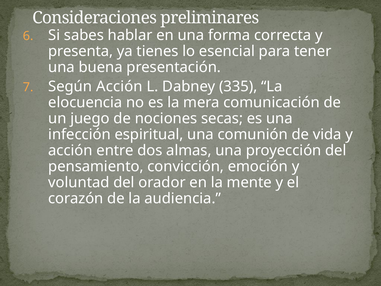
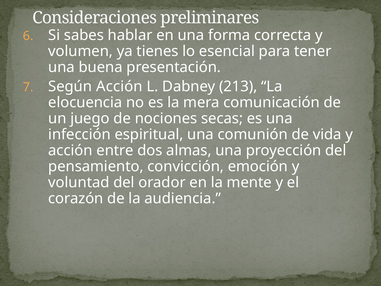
presenta: presenta -> volumen (81, 51)
335: 335 -> 213 (238, 86)
